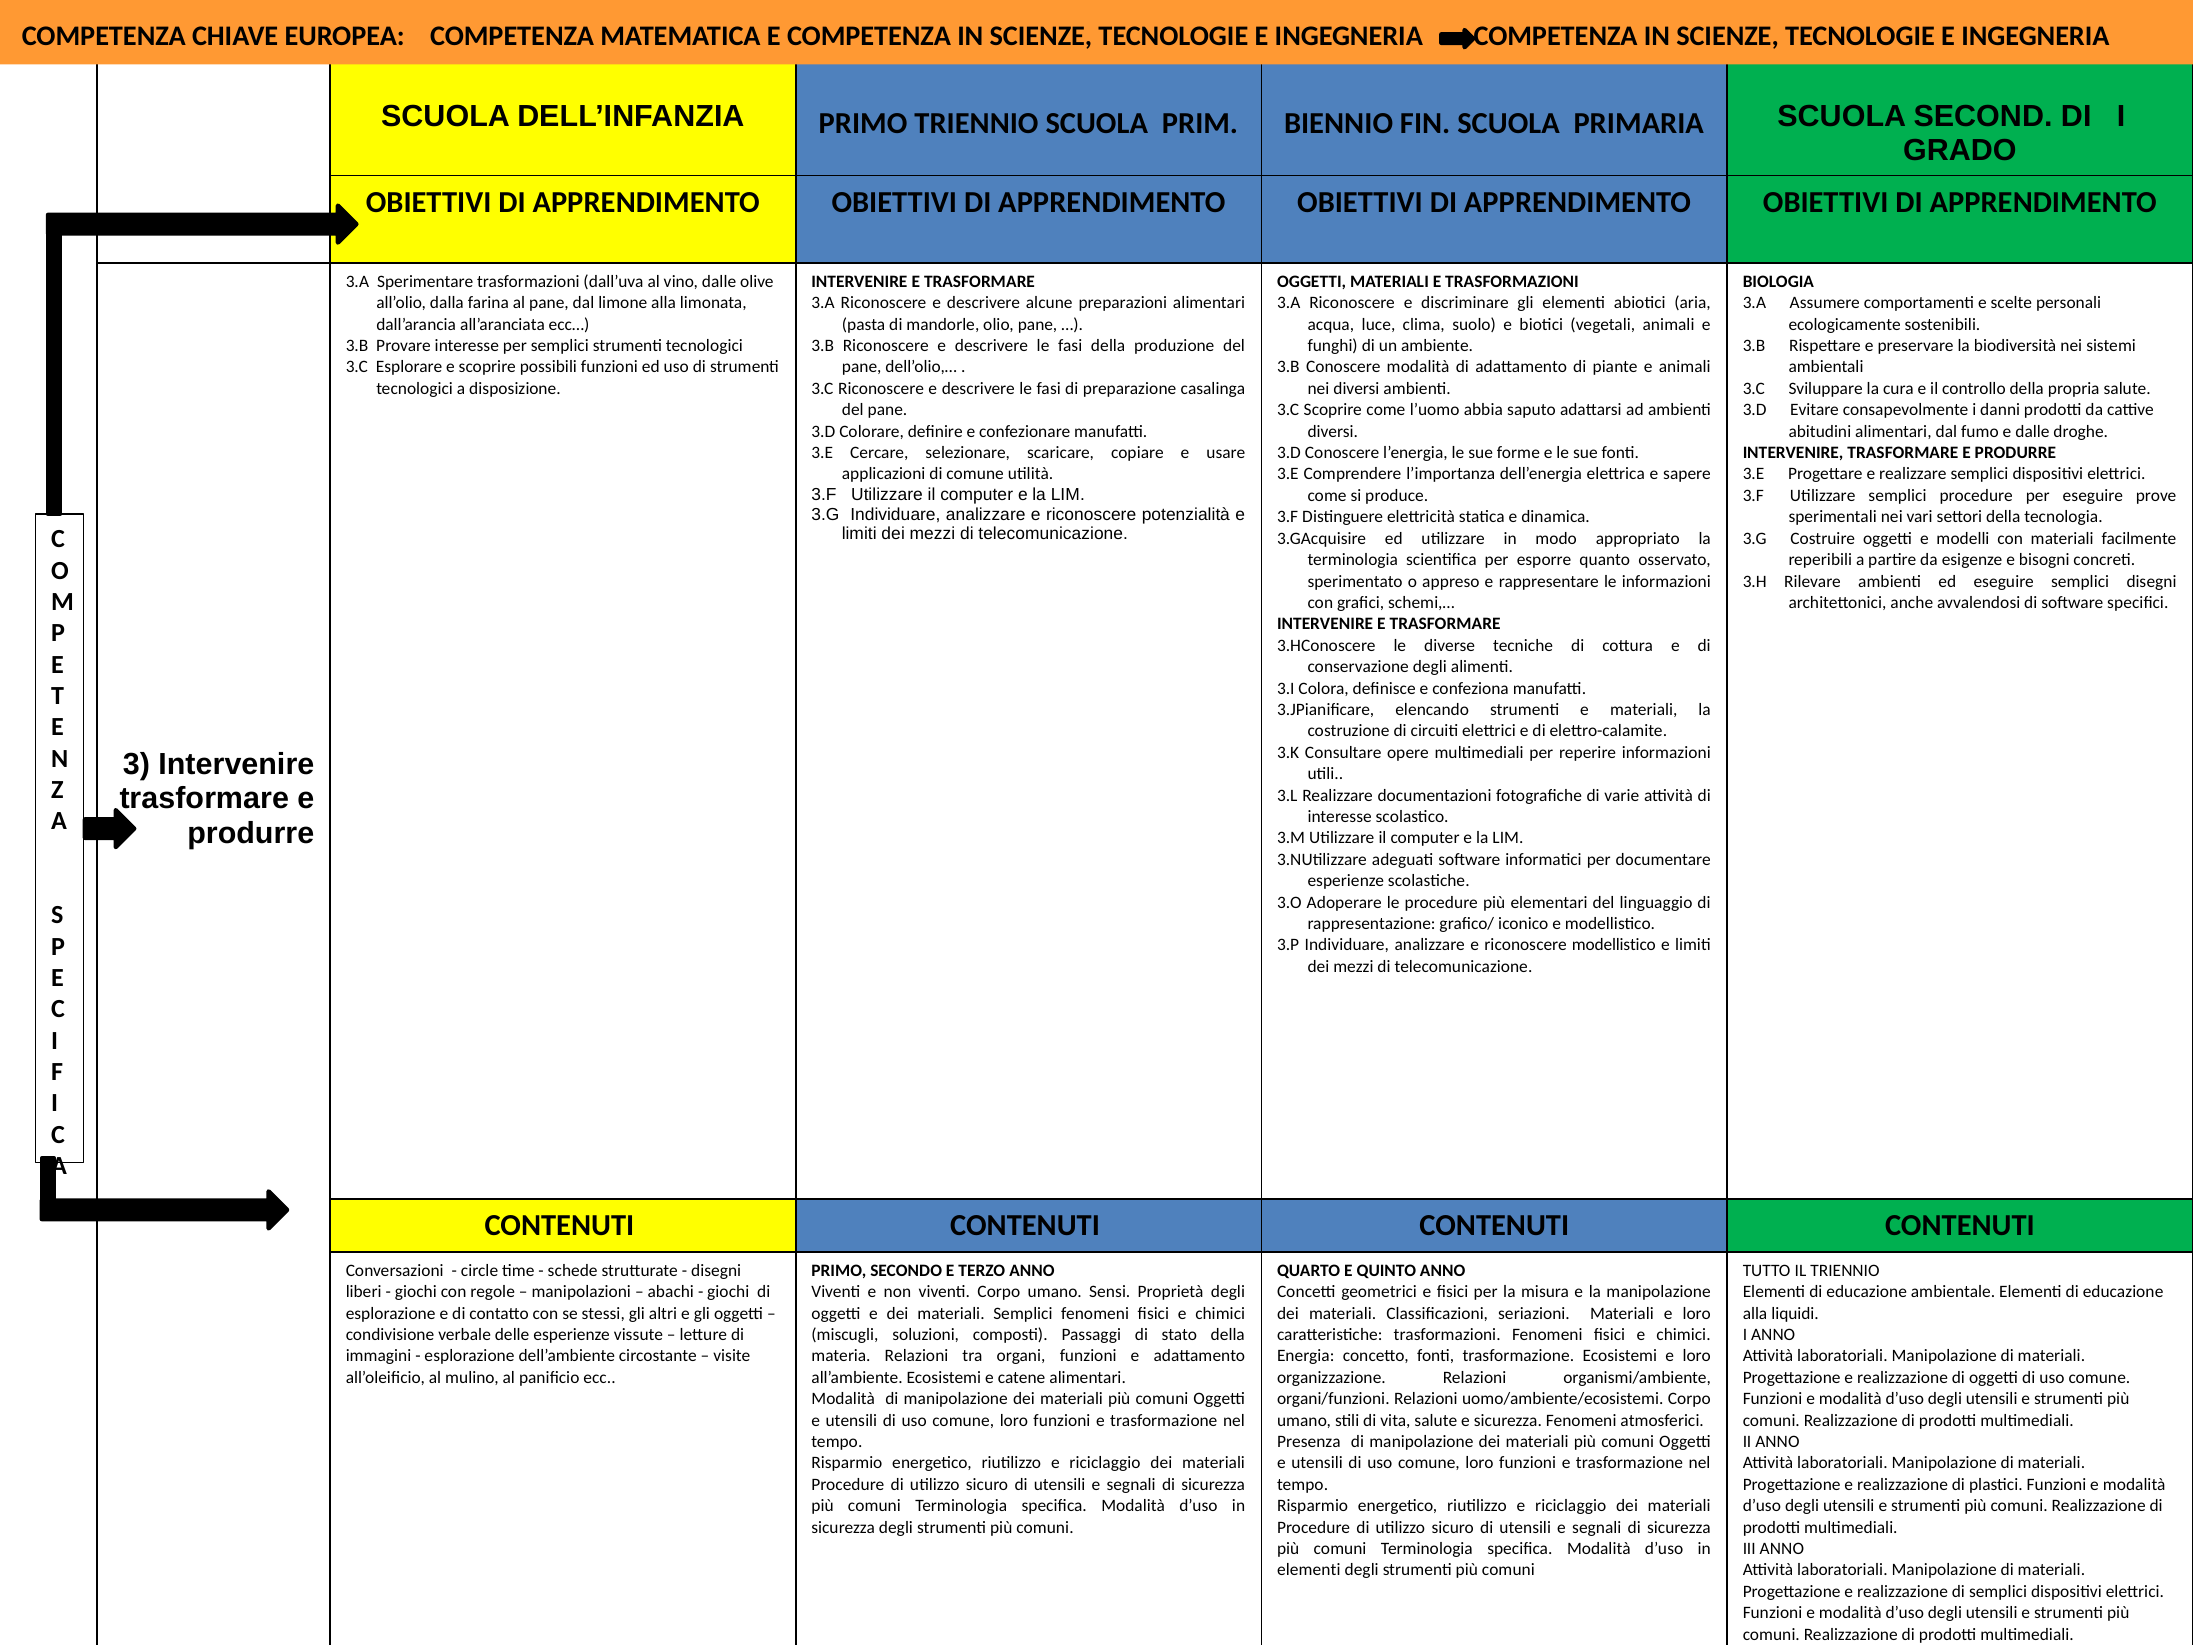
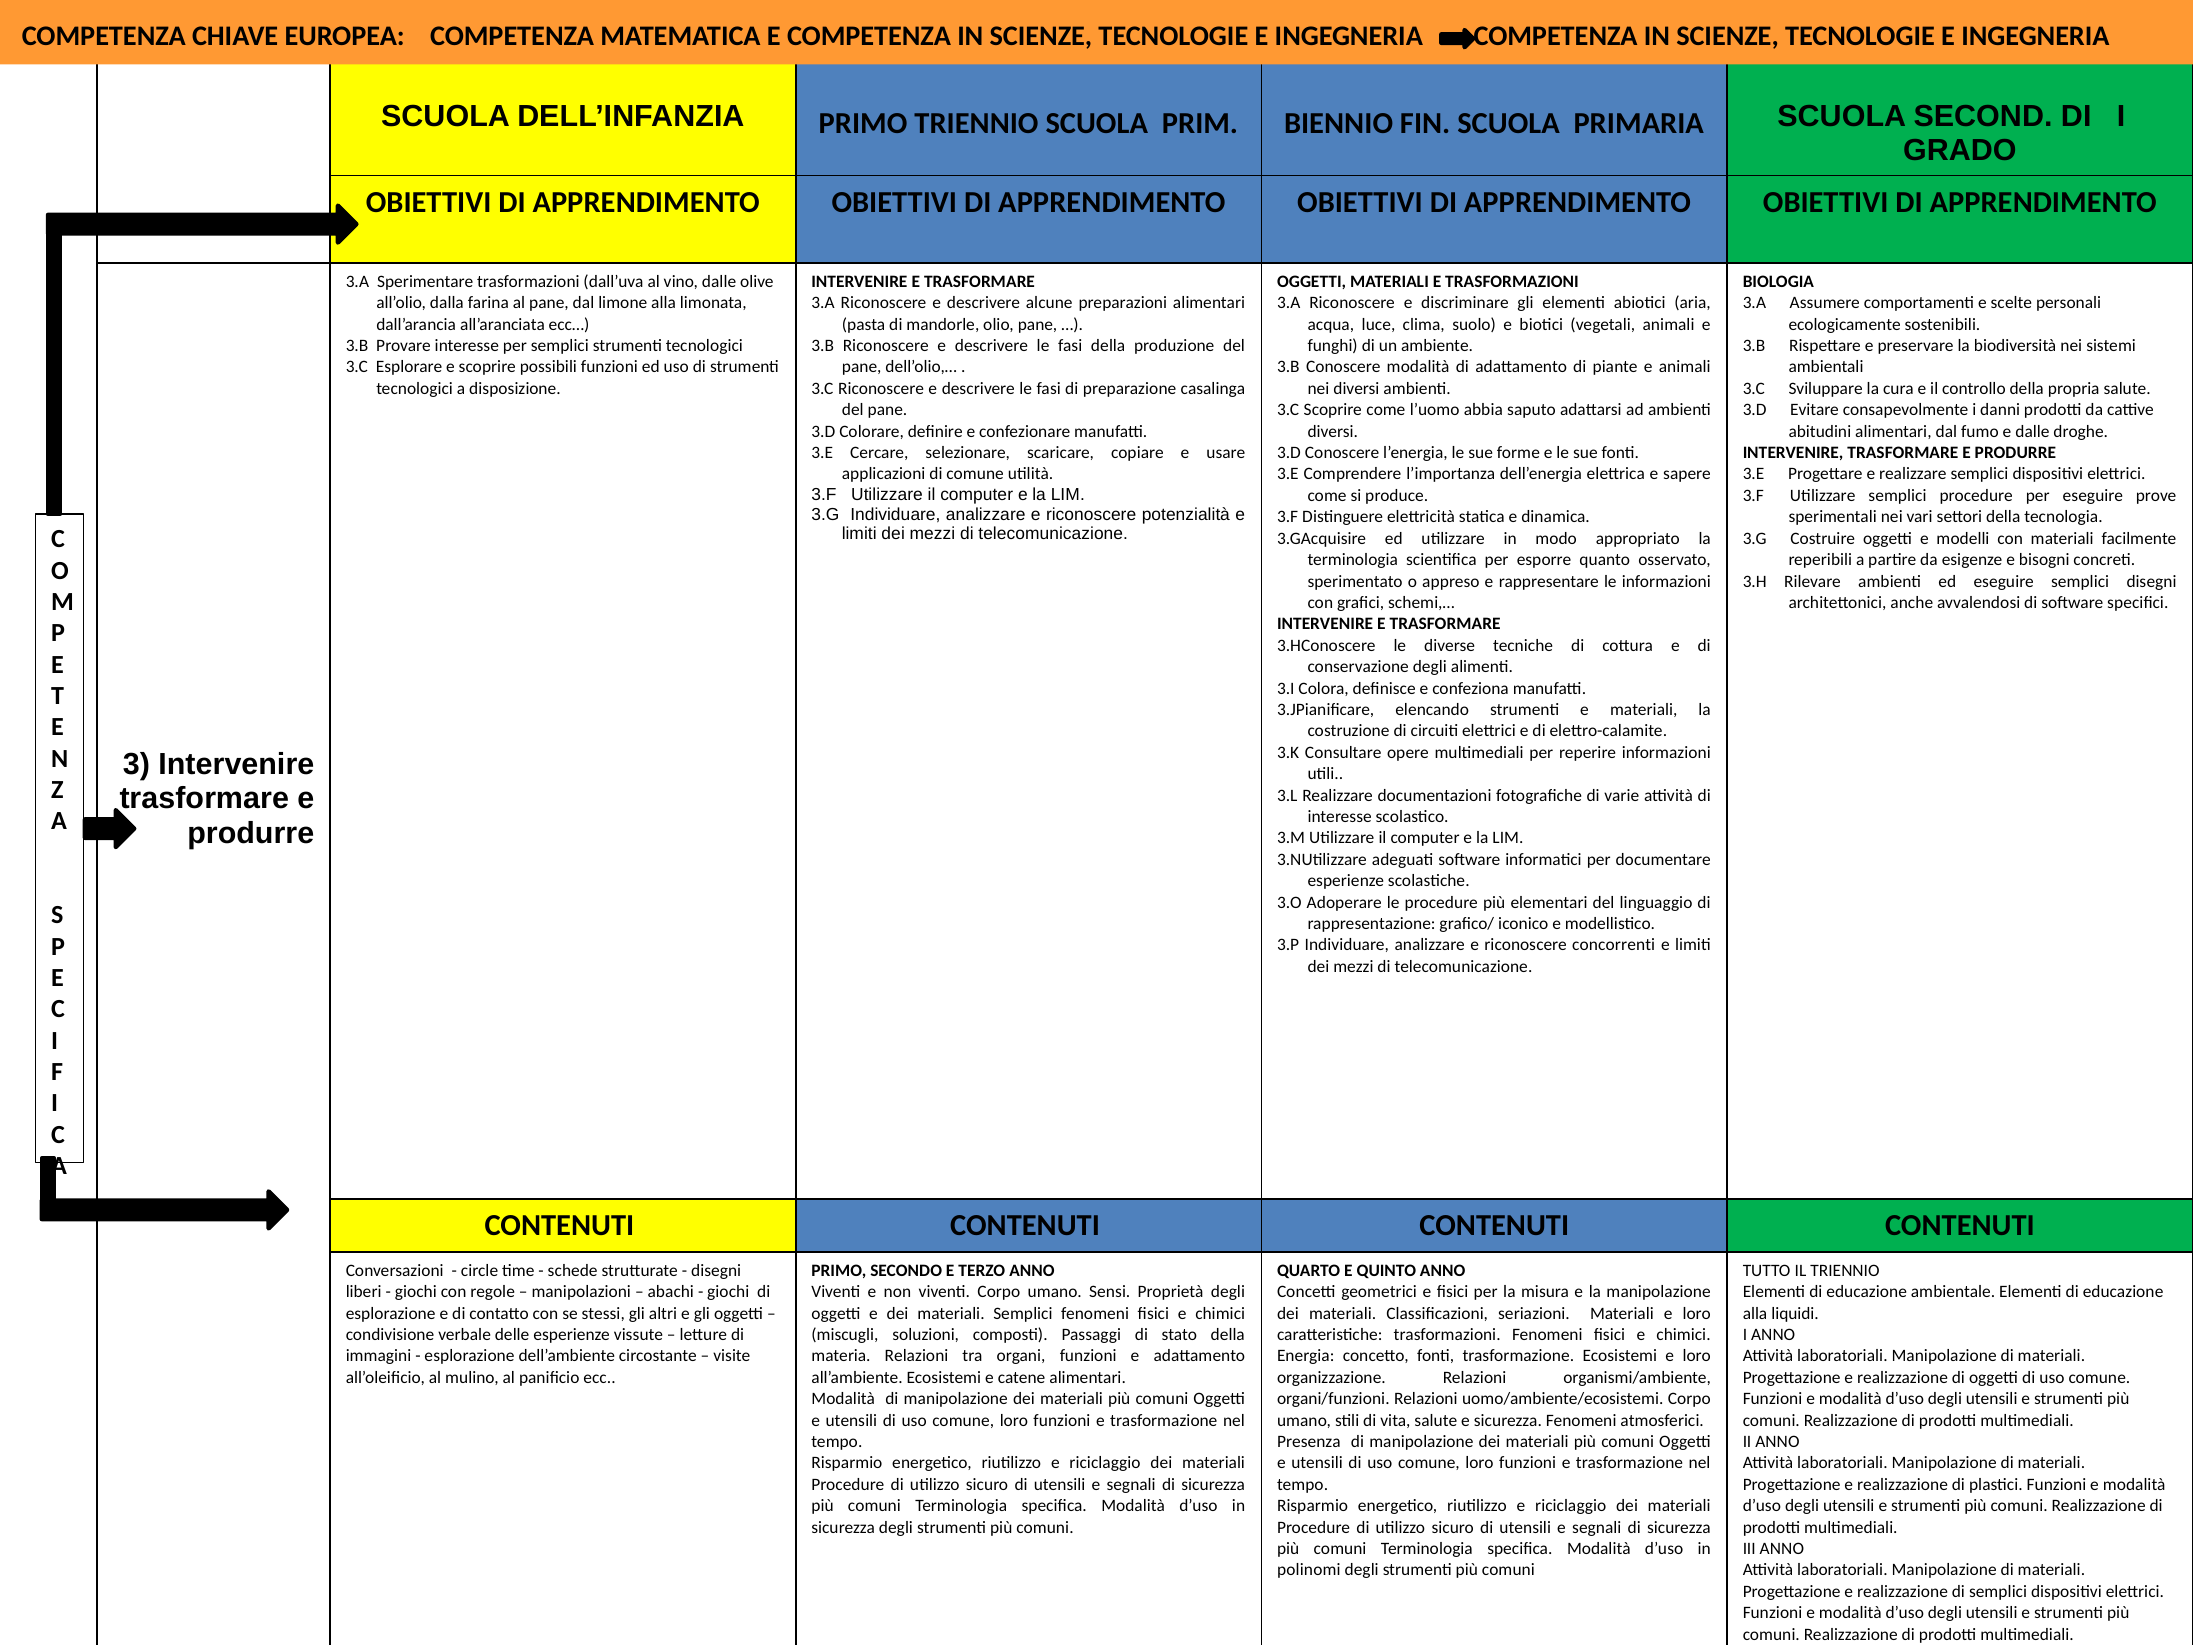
riconoscere modellistico: modellistico -> concorrenti (1614, 945)
elementi: elementi -> polinomi (1309, 1570)
